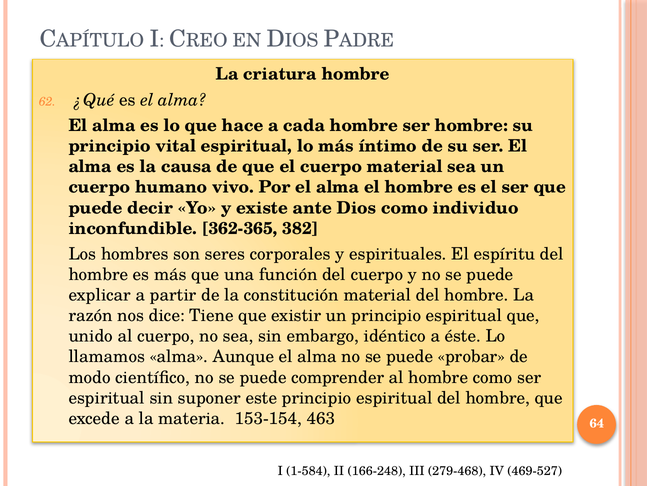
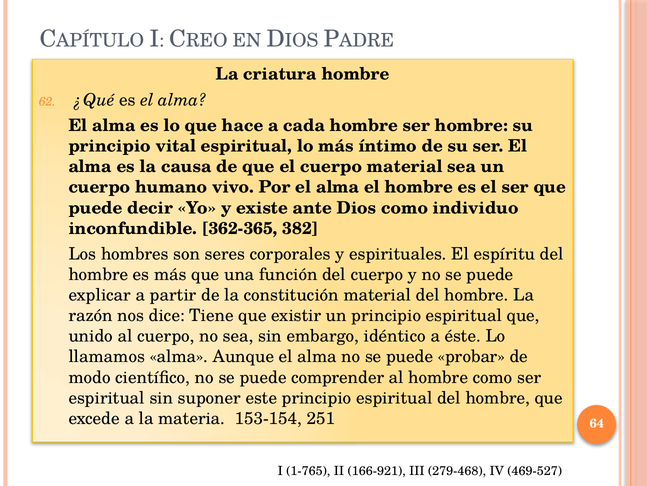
463: 463 -> 251 (321, 418)
1-584: 1-584 -> 1-765 (308, 470)
166-248: 166-248 -> 166-921 (377, 470)
